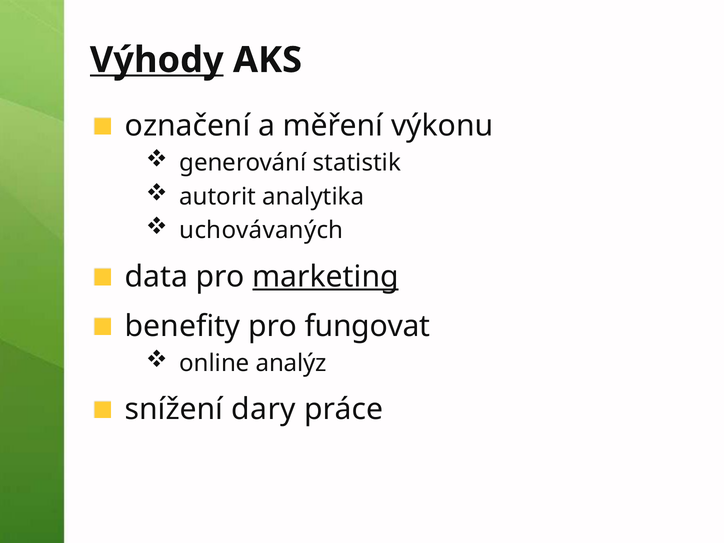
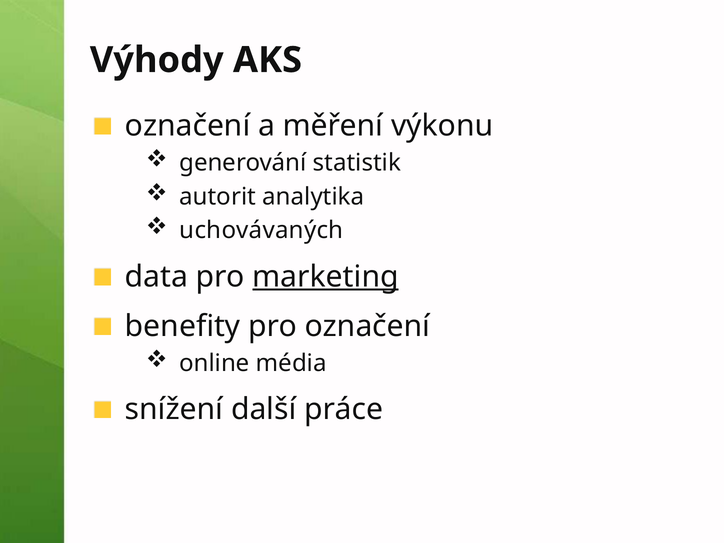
Výhody underline: present -> none (157, 60)
pro fungovat: fungovat -> označení (367, 326)
analýz: analýz -> média (291, 363)
dary: dary -> další (264, 409)
